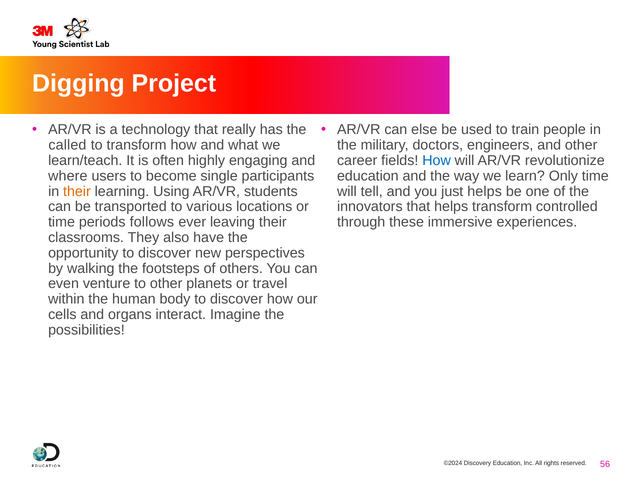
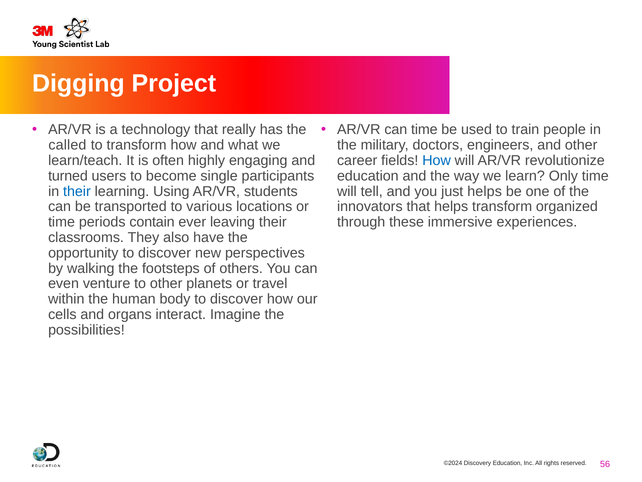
can else: else -> time (424, 130)
where: where -> turned (68, 176)
their colour: orange -> blue (77, 191)
controlled: controlled -> organized (567, 206)
follows: follows -> contain (152, 222)
